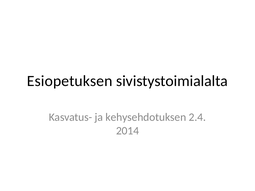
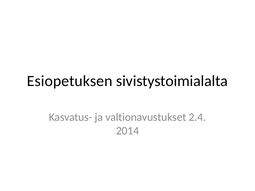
kehysehdotuksen: kehysehdotuksen -> valtionavustukset (146, 117)
